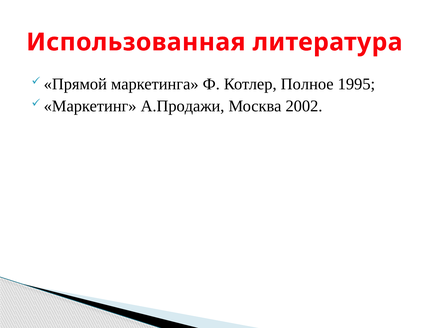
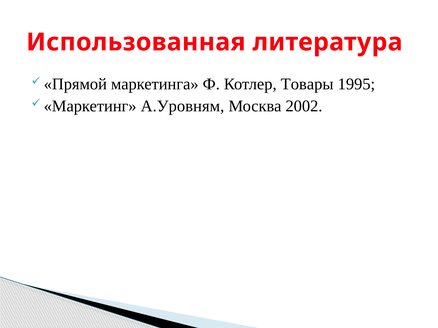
Полное: Полное -> Товары (307, 84)
А.Продажи: А.Продажи -> А.Уровням (182, 106)
